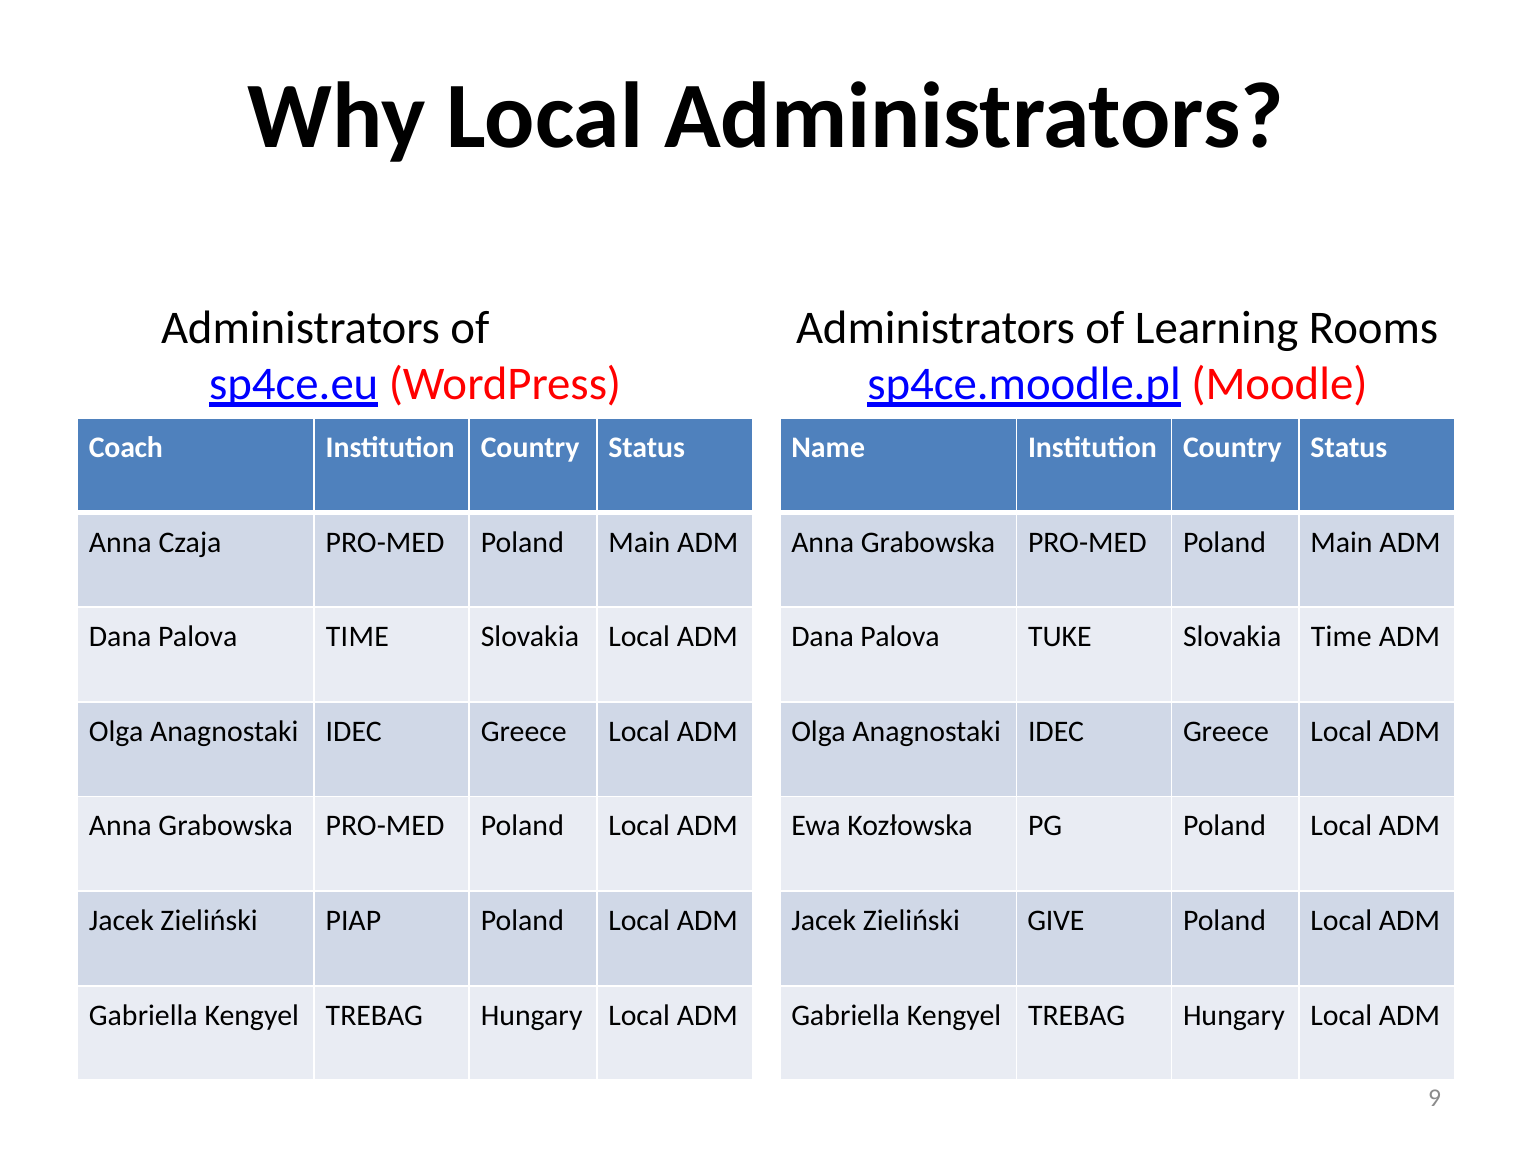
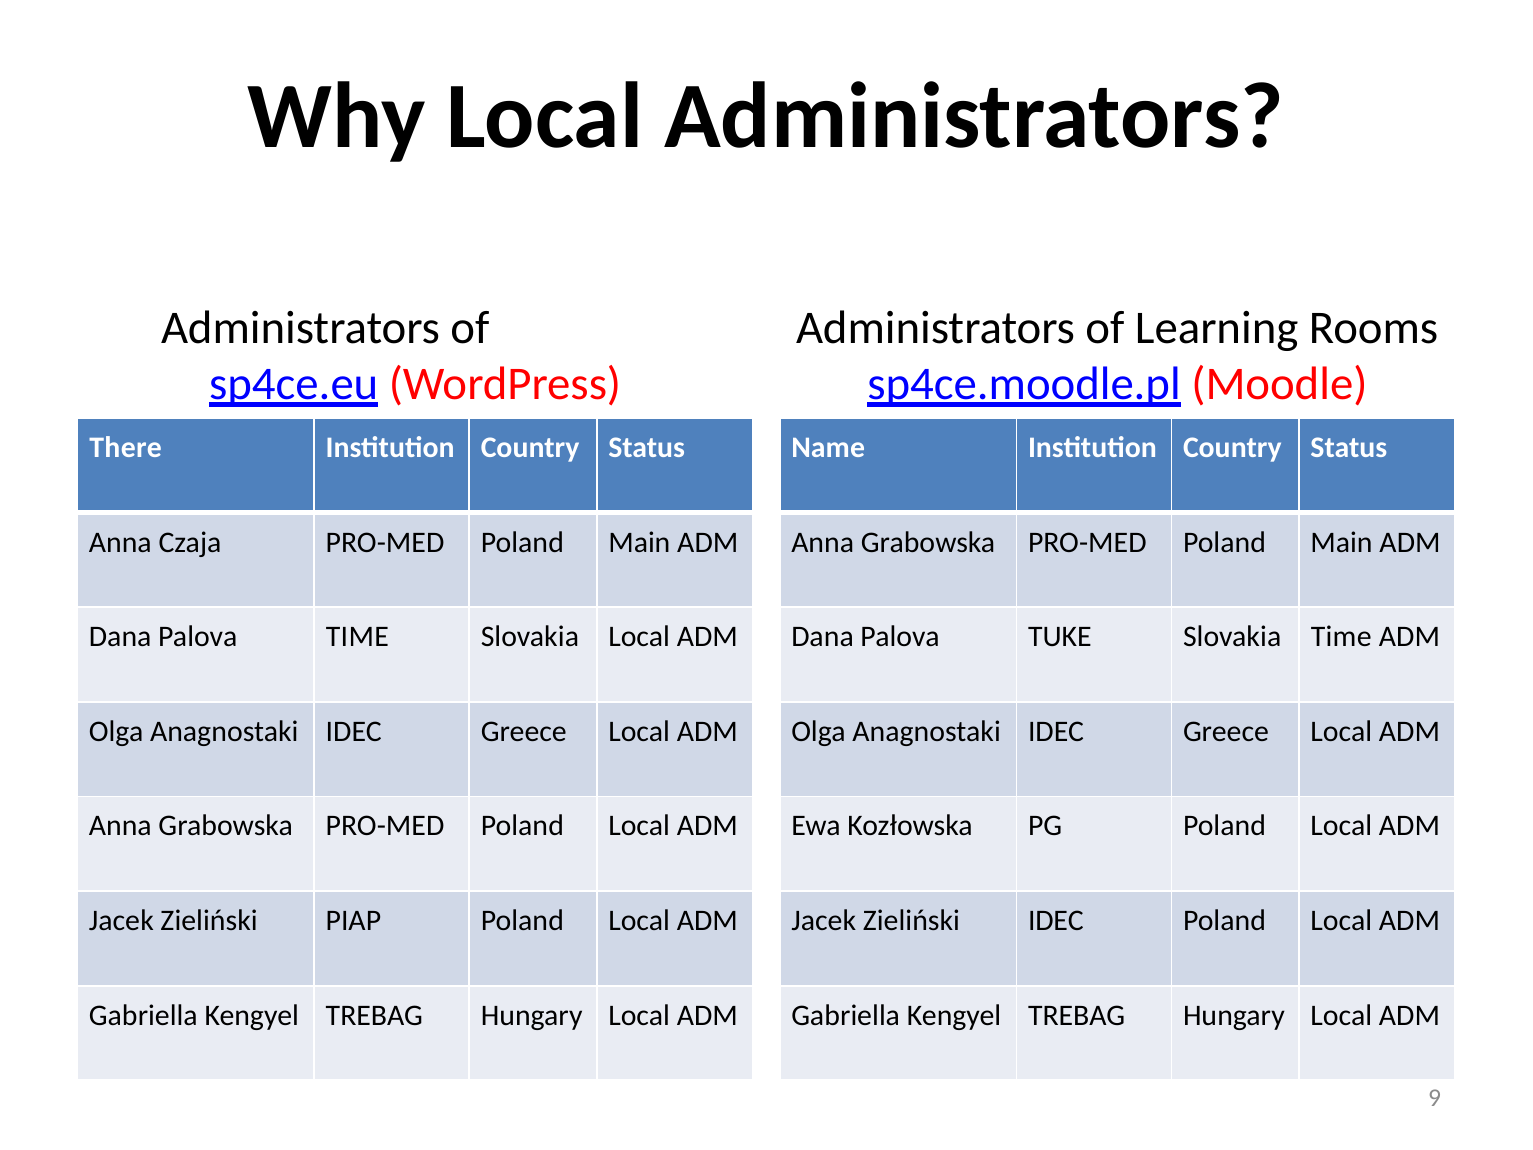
Coach: Coach -> There (126, 448)
Zieliński GIVE: GIVE -> IDEC (1056, 921)
